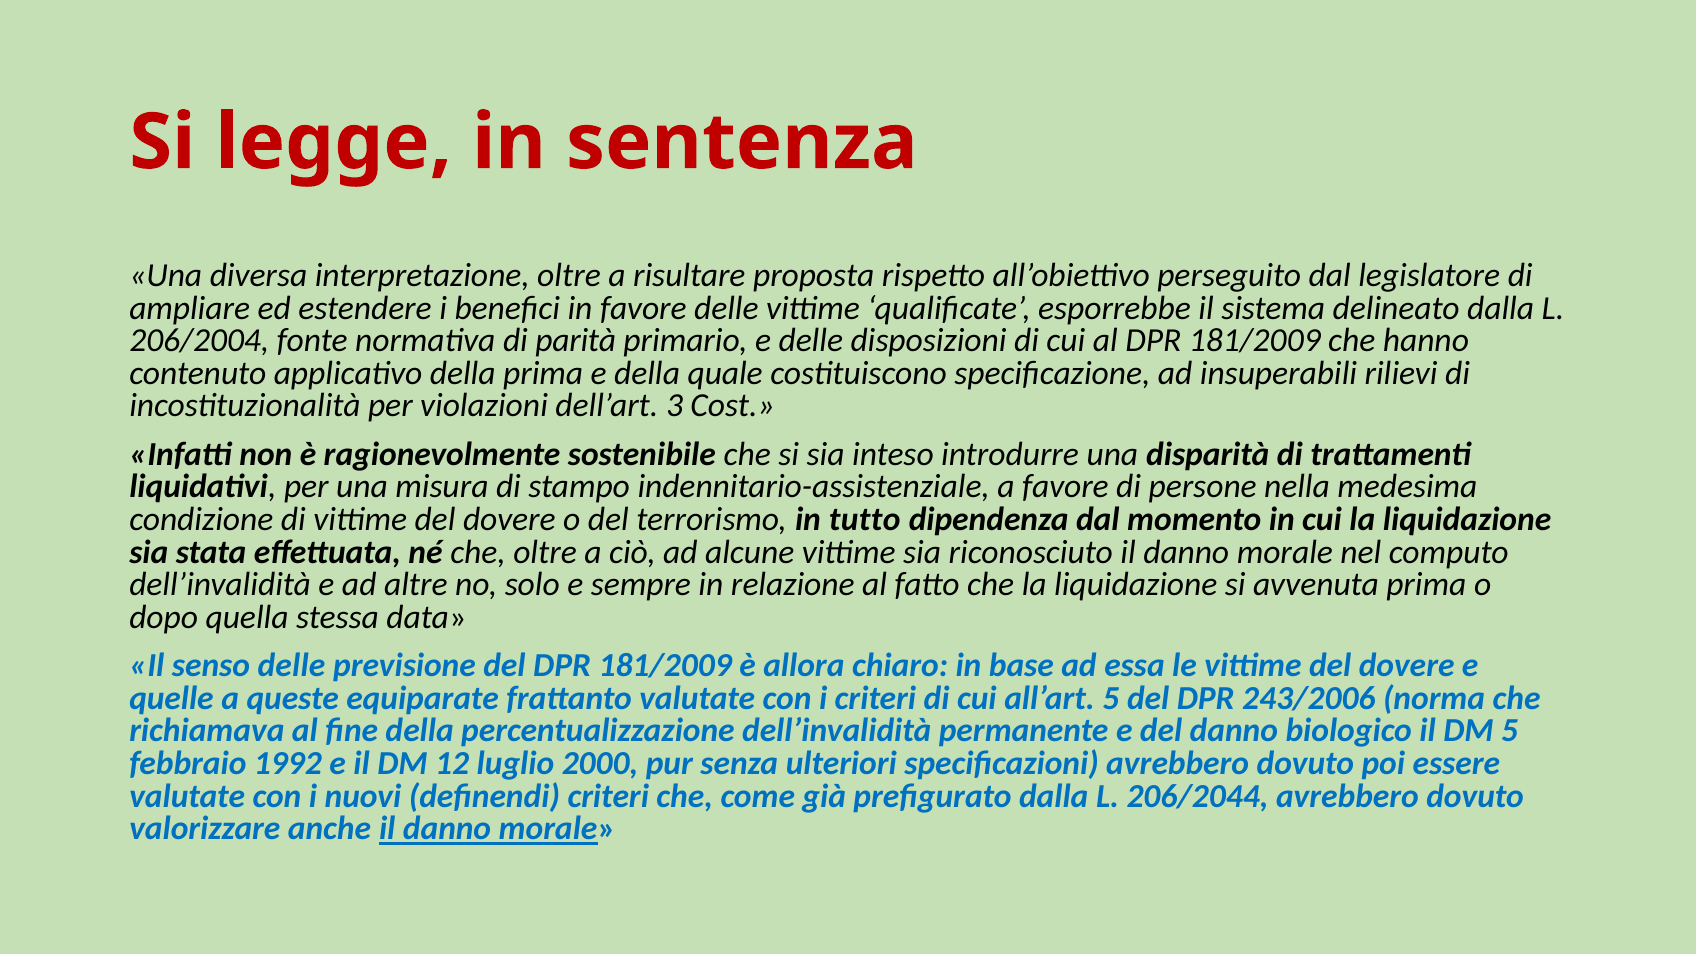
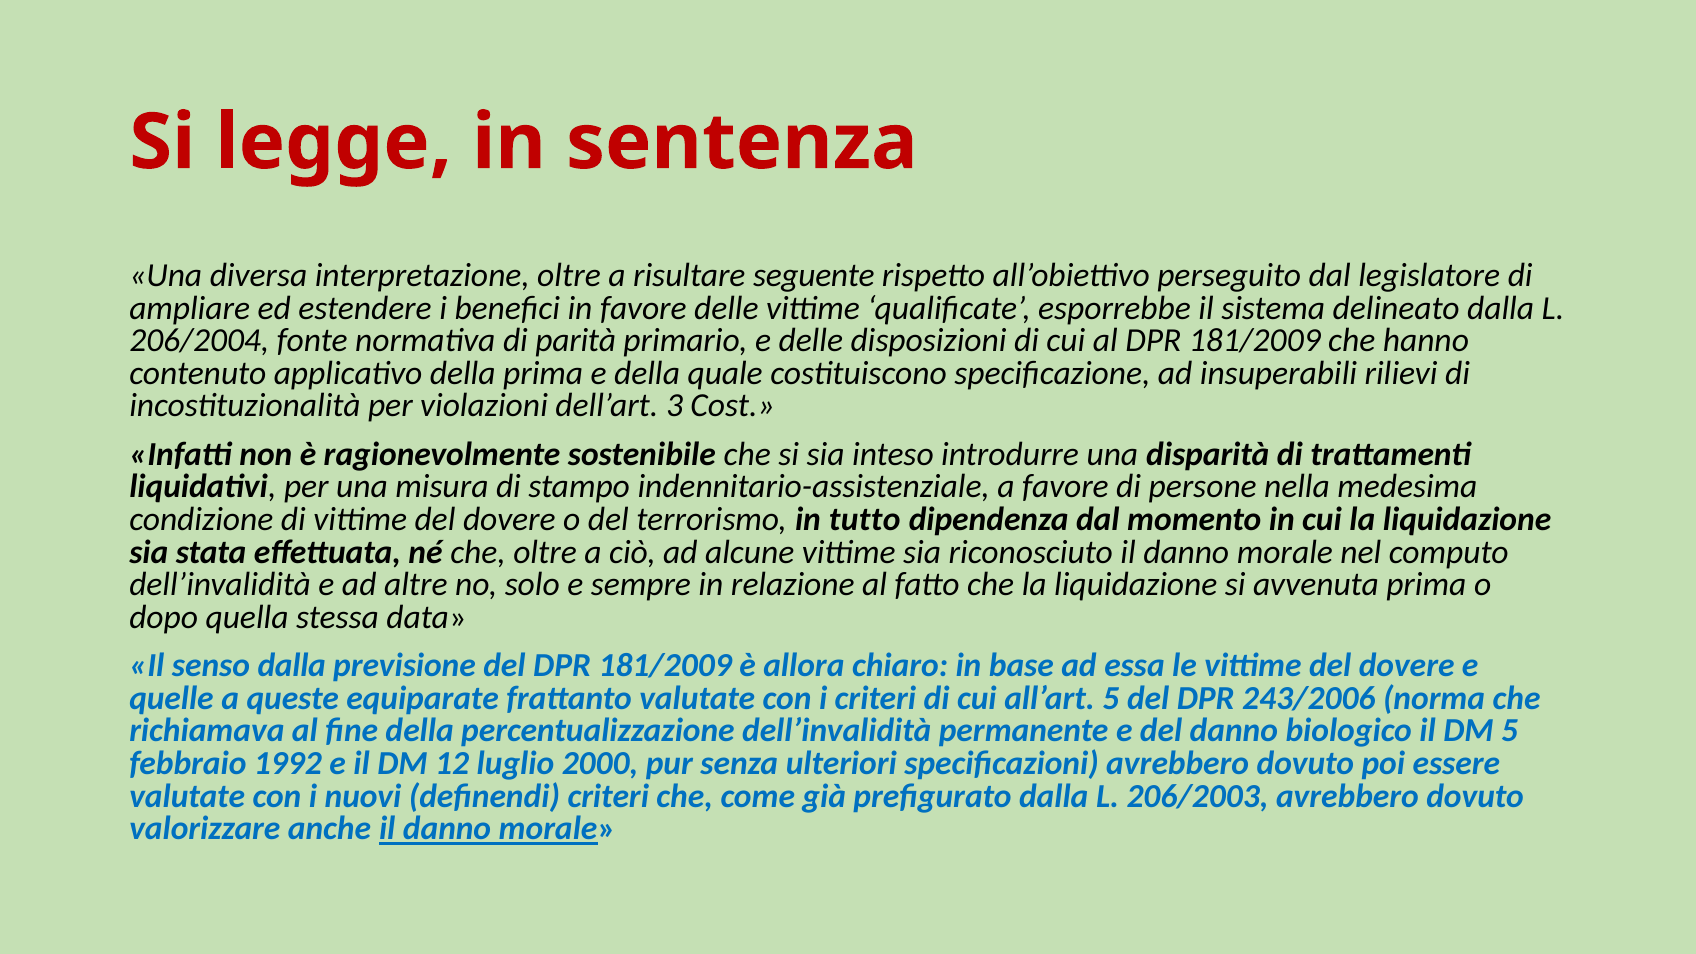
proposta: proposta -> seguente (814, 275)
senso delle: delle -> dalla (292, 666)
206/2044: 206/2044 -> 206/2003 (1197, 796)
